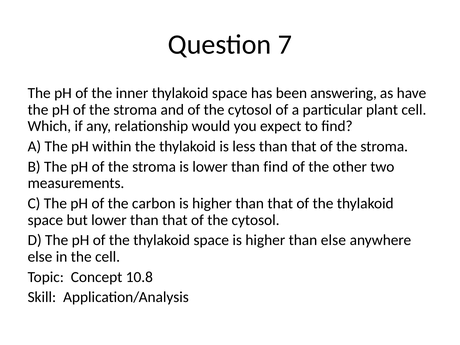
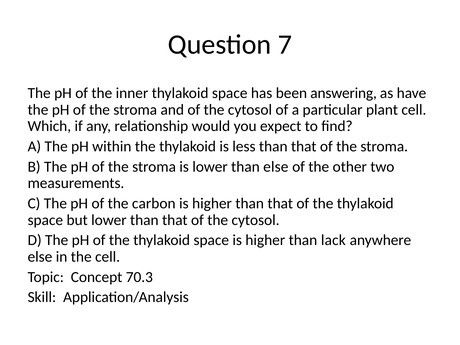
than find: find -> else (276, 167)
than else: else -> lack (333, 240)
10.8: 10.8 -> 70.3 (139, 277)
